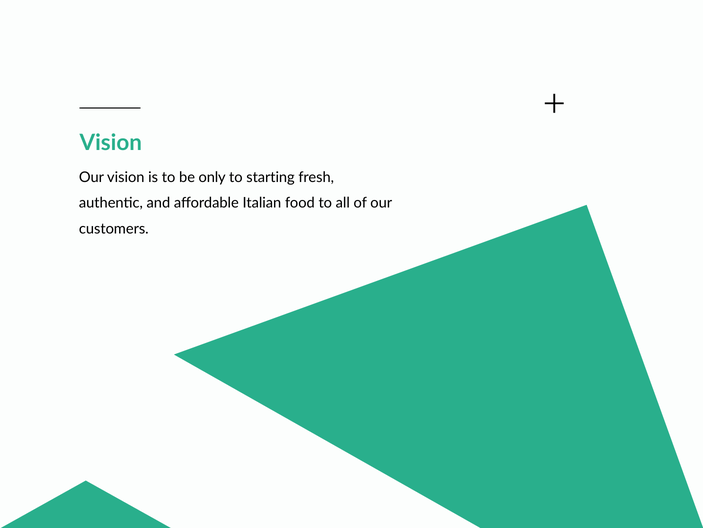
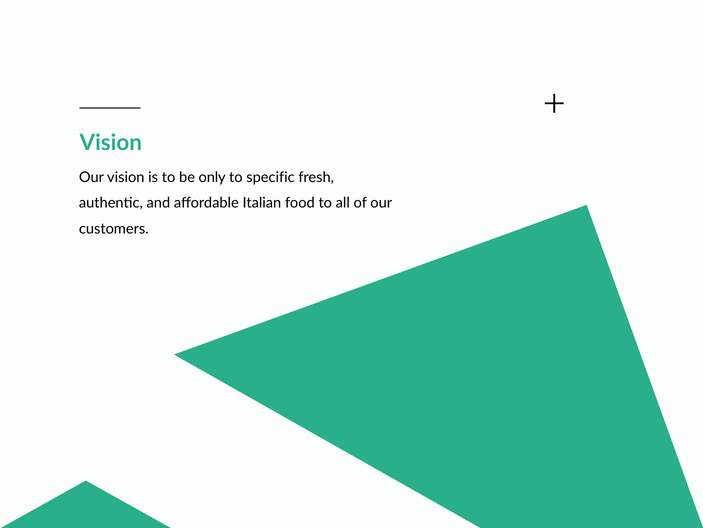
starting: starting -> specific (271, 177)
